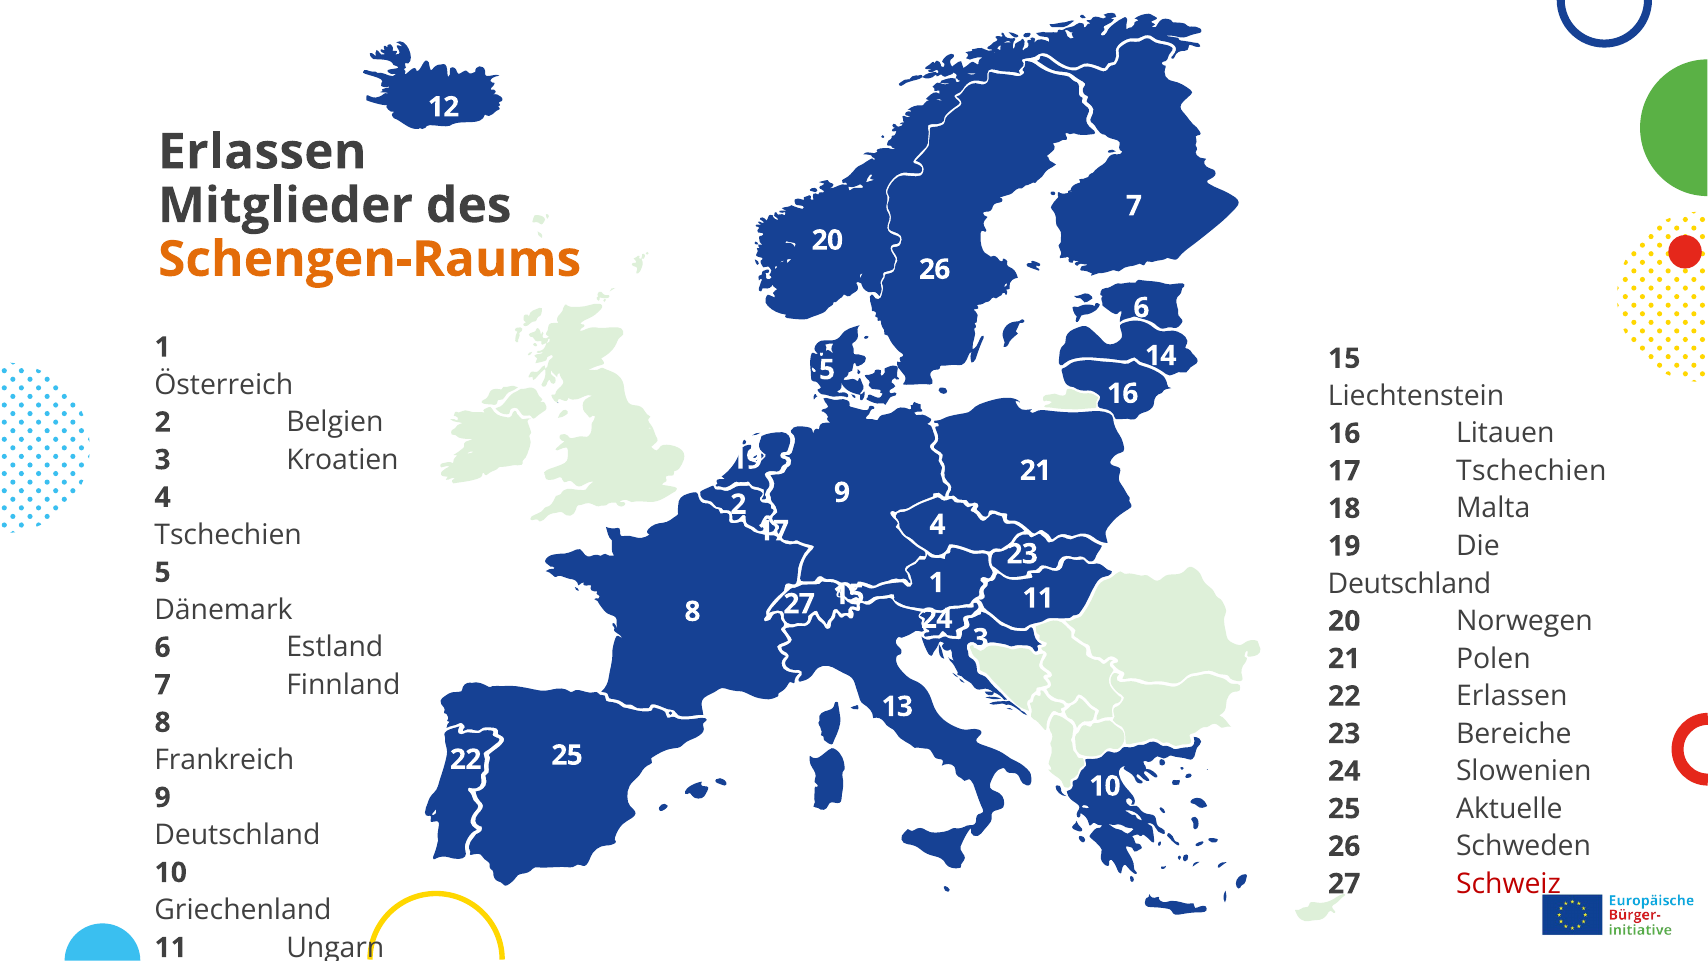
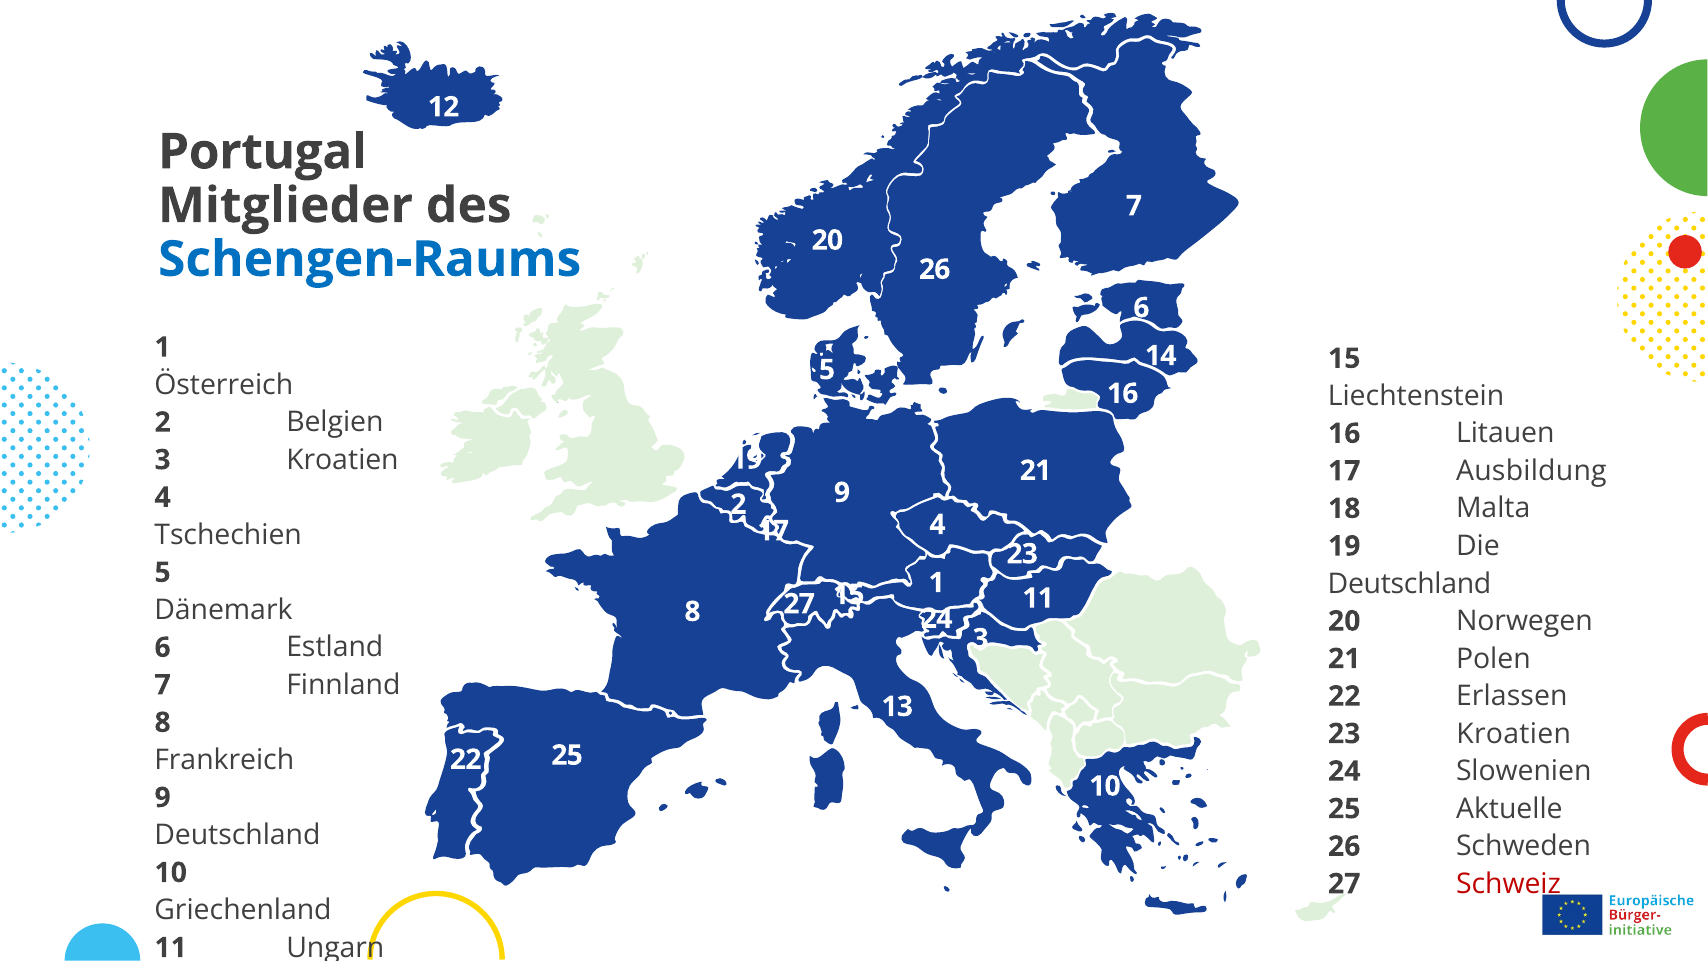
Erlassen: Erlassen -> Portugal (263, 152)
Schengen-Raums colour: orange -> blue (370, 259)
17 Tschechien: Tschechien -> Ausbildung (1531, 471)
23 Bereiche: Bereiche -> Kroatien (1514, 734)
